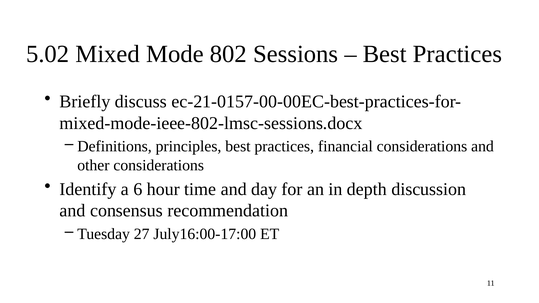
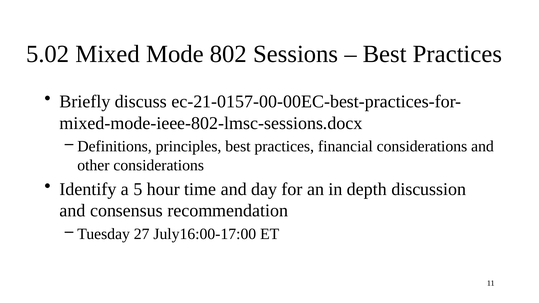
6: 6 -> 5 (138, 189)
